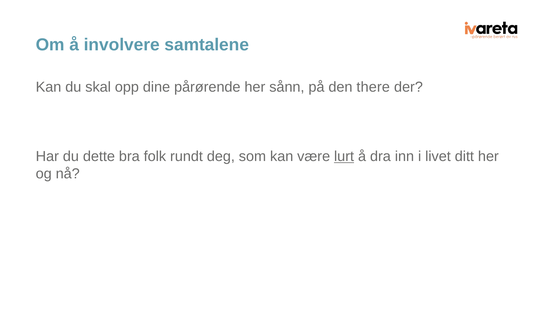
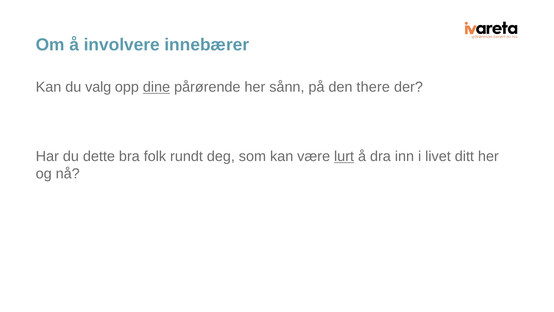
samtalene: samtalene -> innebærer (207, 45)
skal: skal -> valg (98, 87)
dine underline: none -> present (157, 87)
